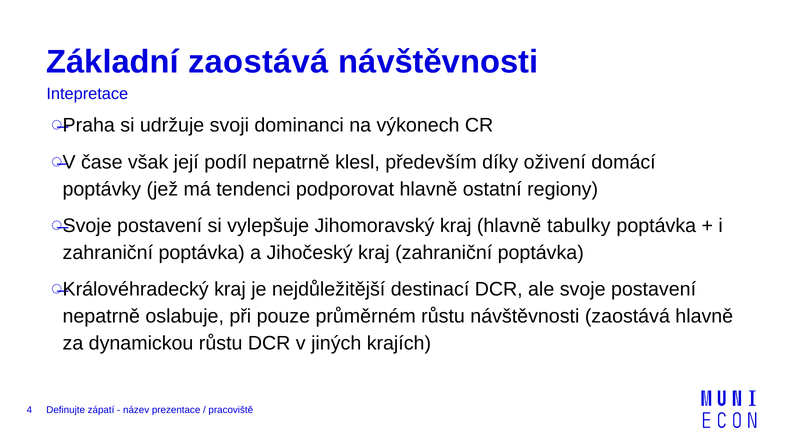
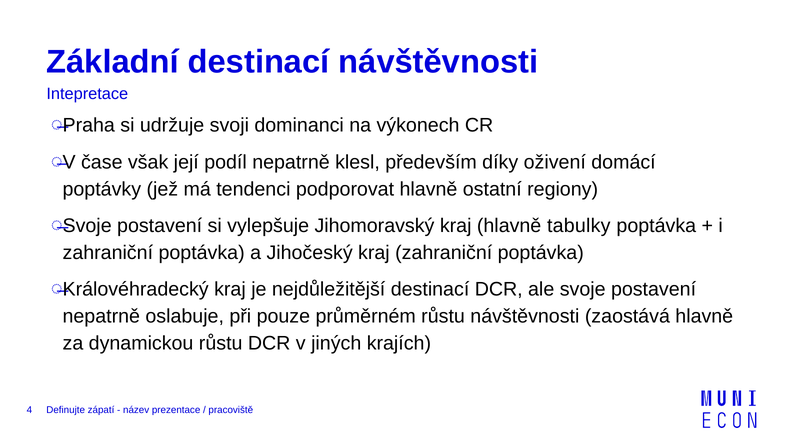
Základní zaostává: zaostává -> destinací (259, 62)
